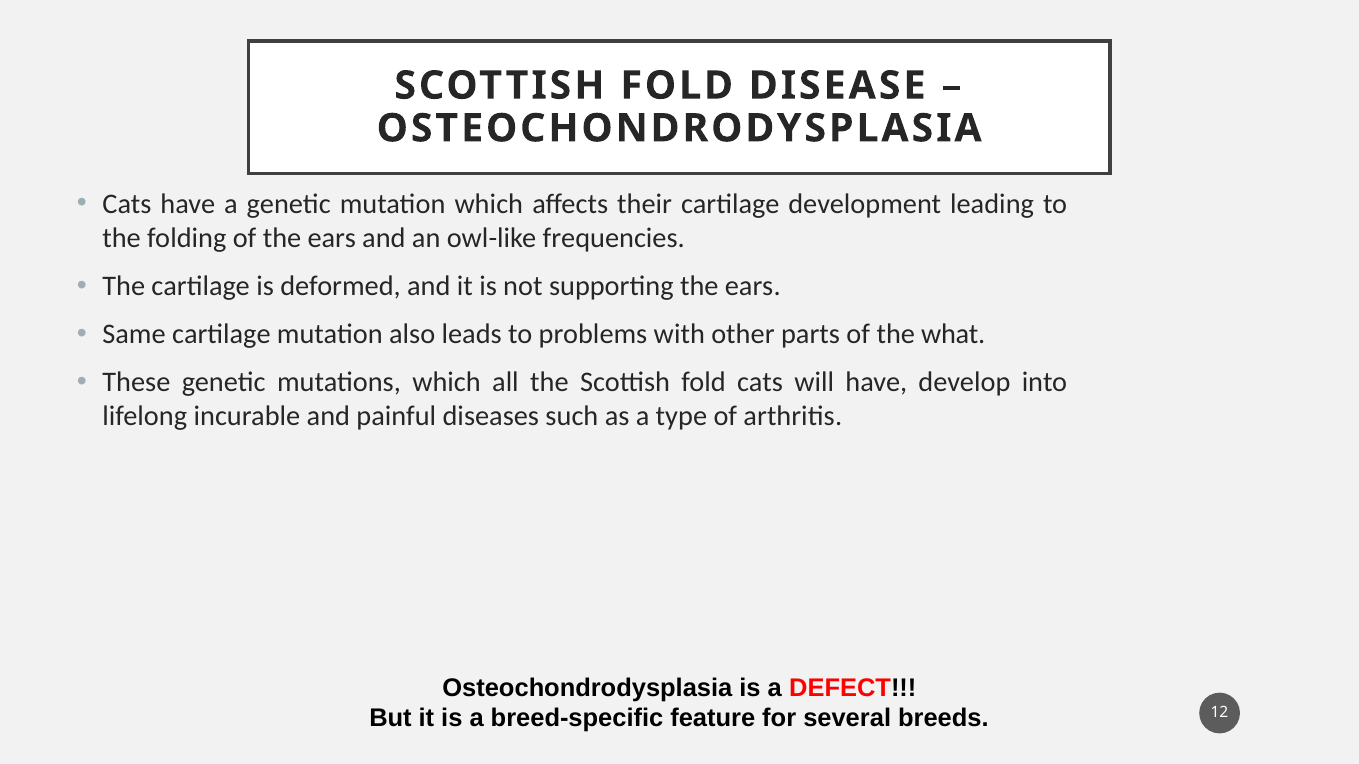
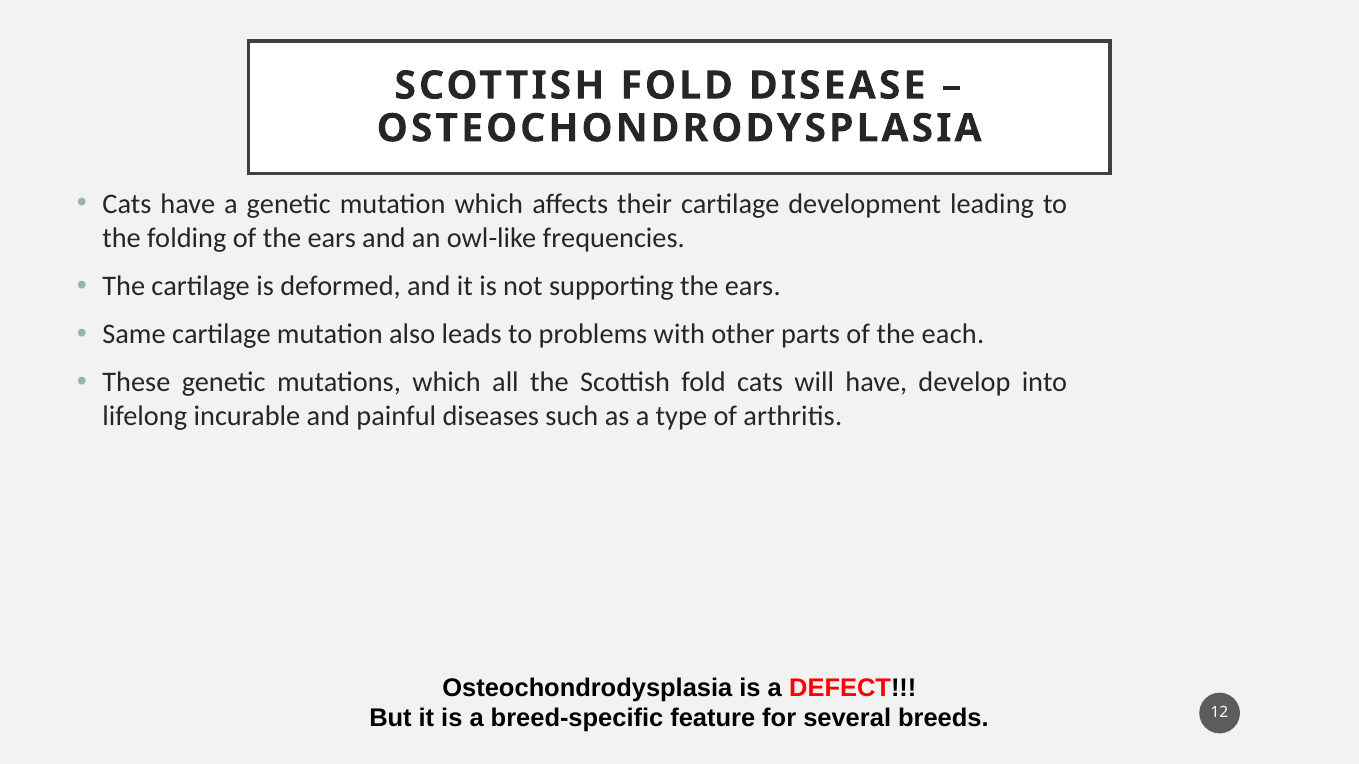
what: what -> each (953, 335)
